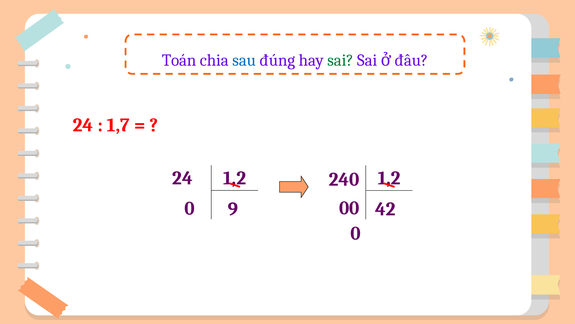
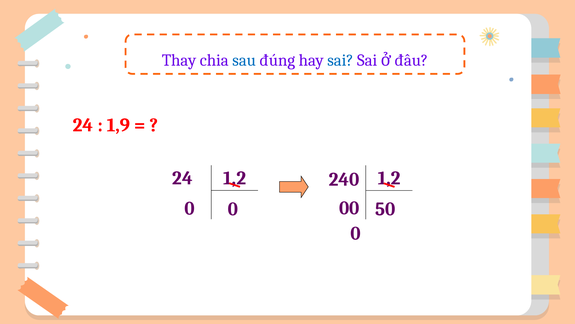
Toán: Toán -> Thay (179, 60)
sai colour: green -> blue (340, 60)
1,7: 1,7 -> 1,9 (118, 125)
42: 42 -> 50 (385, 209)
0 9: 9 -> 0 (233, 209)
